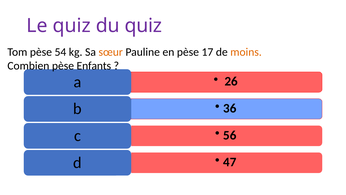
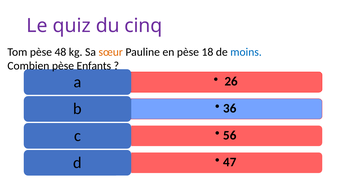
du quiz: quiz -> cinq (143, 26)
54: 54 -> 48 (60, 52)
17: 17 -> 18 (207, 52)
moins colour: orange -> blue (246, 52)
